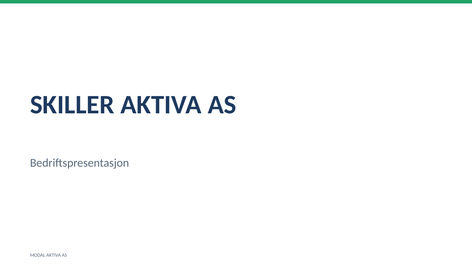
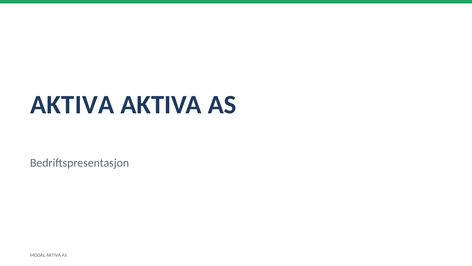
SKILLER: SKILLER -> AKTIVA (72, 105)
